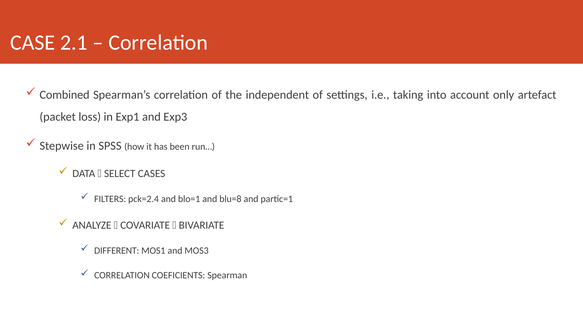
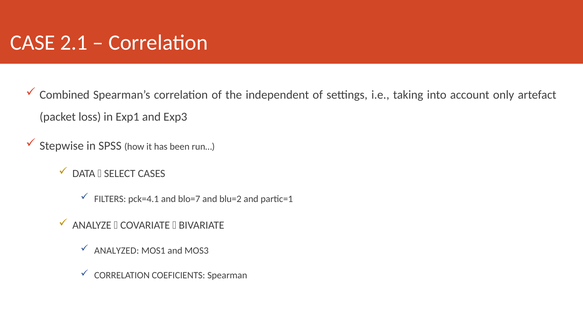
pck=2.4: pck=2.4 -> pck=4.1 (144, 199)
blo=1: blo=1 -> blo=7 (189, 199)
blu=8: blu=8 -> blu=2 (230, 199)
DIFFERENT: DIFFERENT -> ANALYZED (117, 251)
